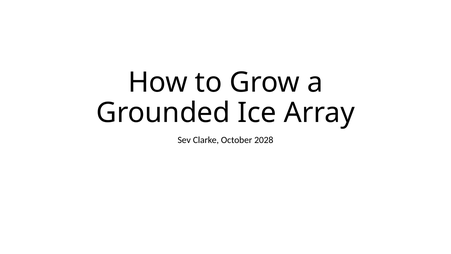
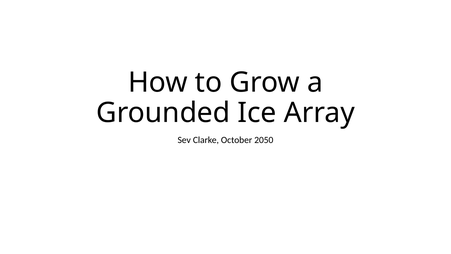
2028: 2028 -> 2050 (264, 140)
